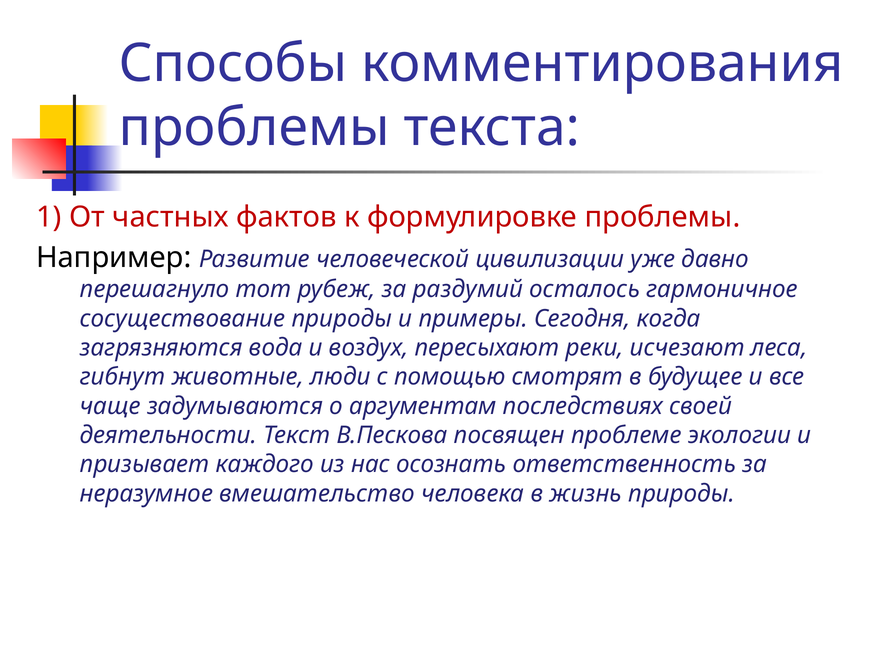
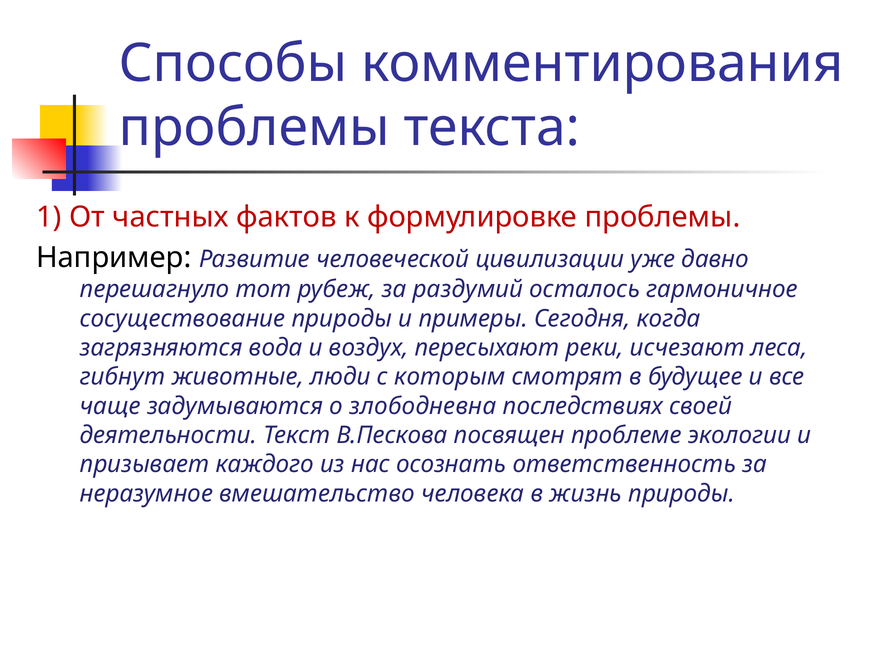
помощью: помощью -> которым (450, 377)
аргументам: аргументам -> злободневна (423, 406)
